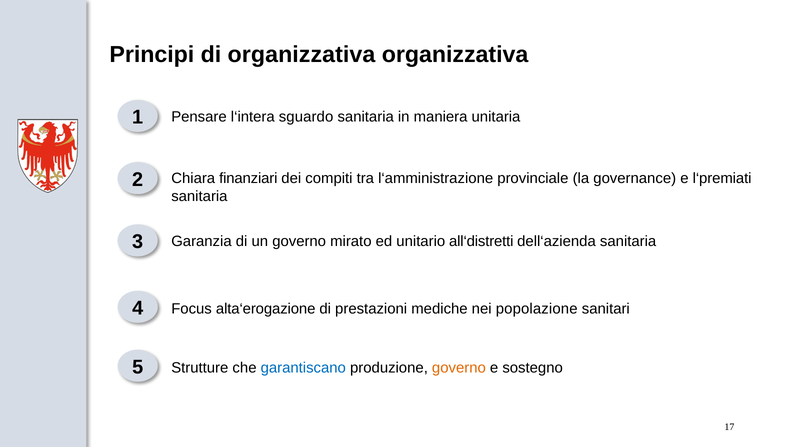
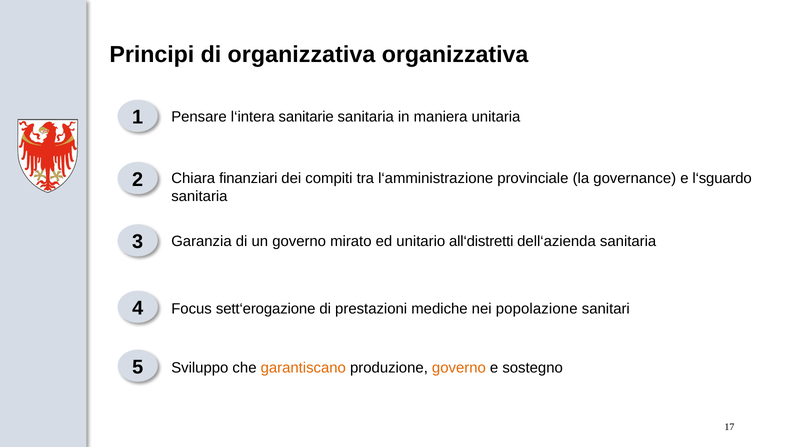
sguardo: sguardo -> sanitarie (306, 117)
l‘premiati: l‘premiati -> l‘sguardo (722, 179)
alta‘erogazione: alta‘erogazione -> sett‘erogazione (266, 309)
Strutture: Strutture -> Sviluppo (200, 368)
garantiscano colour: blue -> orange (303, 368)
